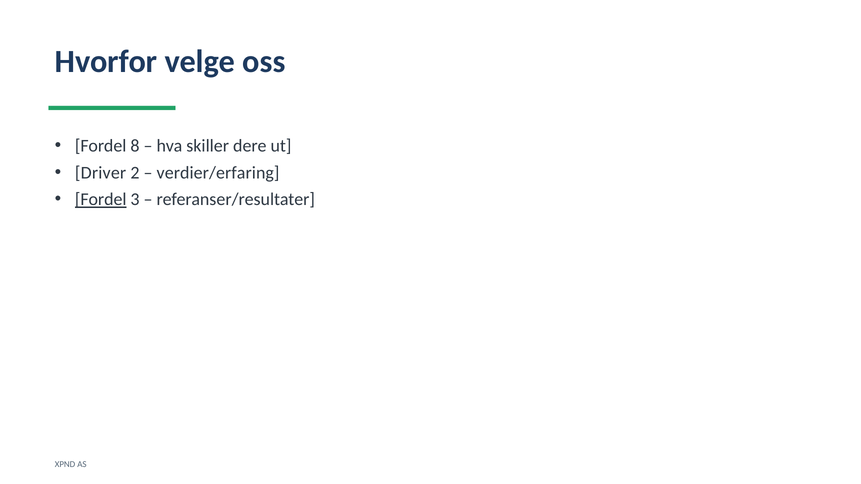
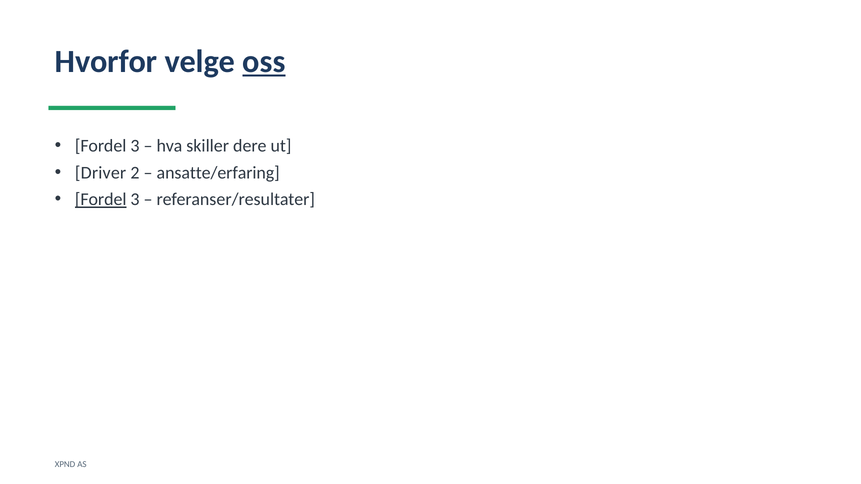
oss underline: none -> present (264, 61)
8: 8 -> 3 (135, 146)
verdier/erfaring: verdier/erfaring -> ansatte/erfaring (218, 173)
